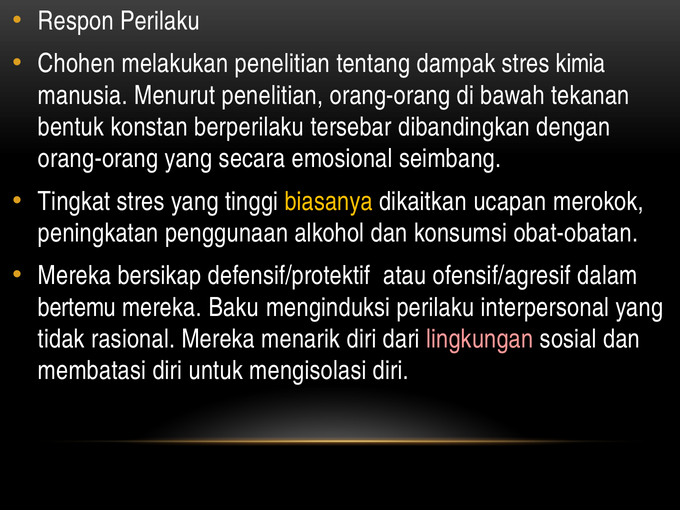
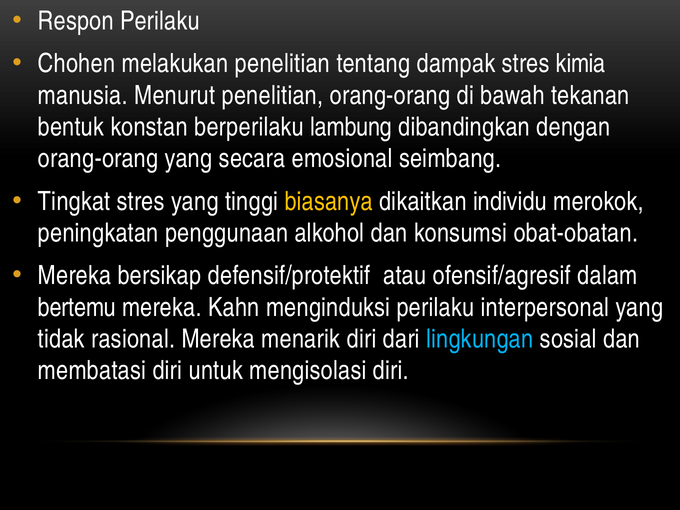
tersebar: tersebar -> lambung (351, 127)
ucapan: ucapan -> individu (510, 201)
Baku: Baku -> Kahn (234, 307)
lingkungan colour: pink -> light blue (480, 339)
